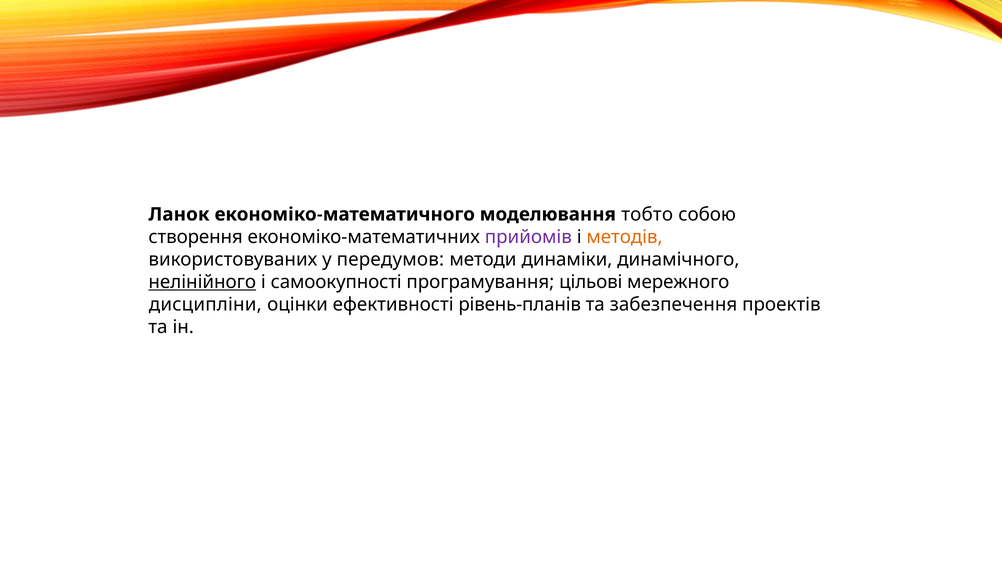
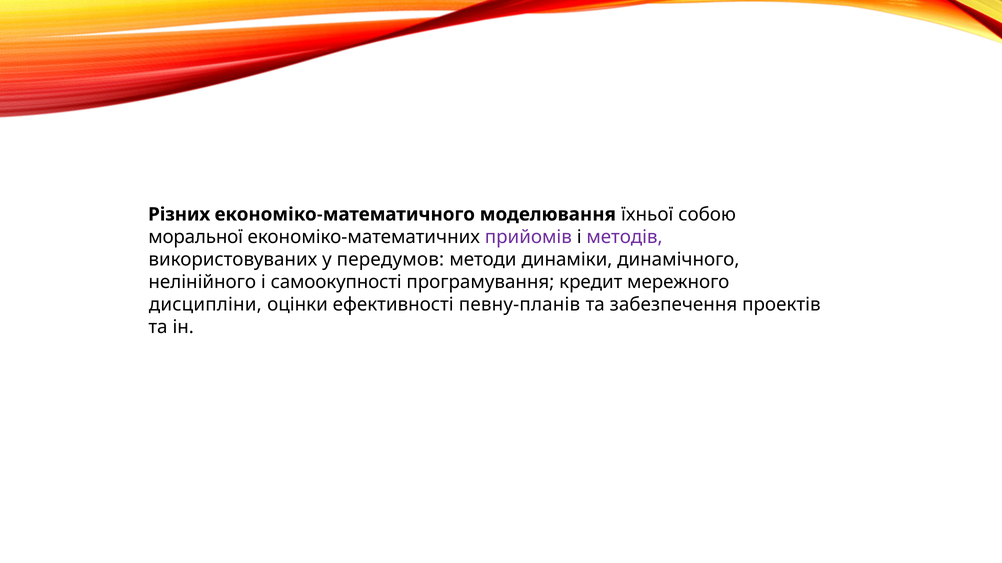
Ланок: Ланок -> Різних (179, 215)
тобто: тобто -> їхньої (647, 215)
створення: створення -> моральної (196, 237)
методів colour: orange -> purple (624, 237)
нелінійного underline: present -> none (202, 282)
цільові: цільові -> кредит (591, 282)
рівень-планів: рівень-планів -> певну-планів (520, 305)
